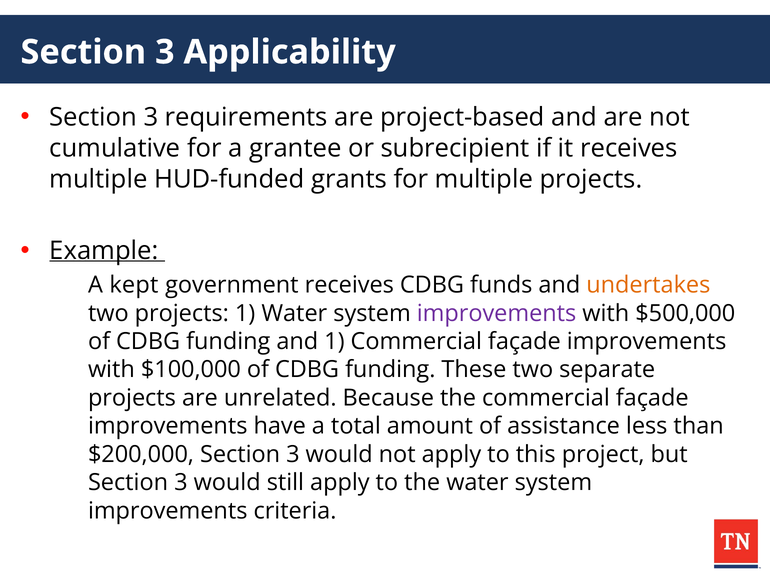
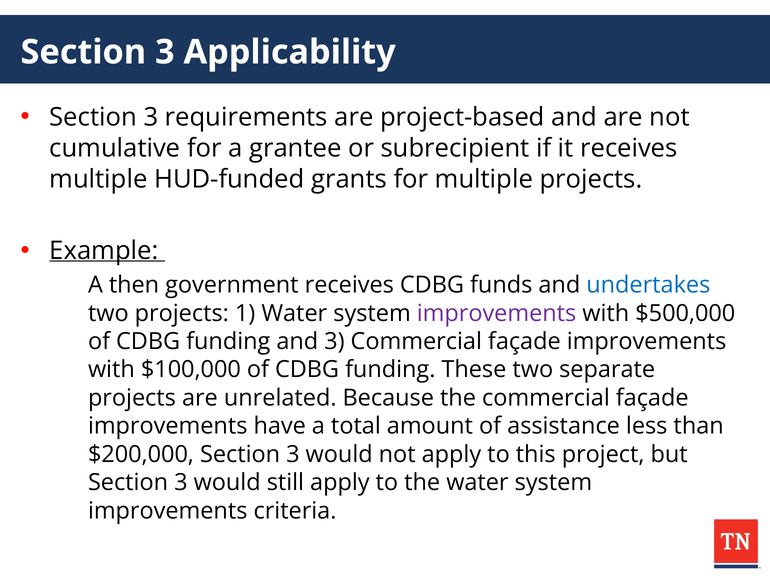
kept: kept -> then (134, 285)
undertakes colour: orange -> blue (648, 285)
and 1: 1 -> 3 (334, 341)
